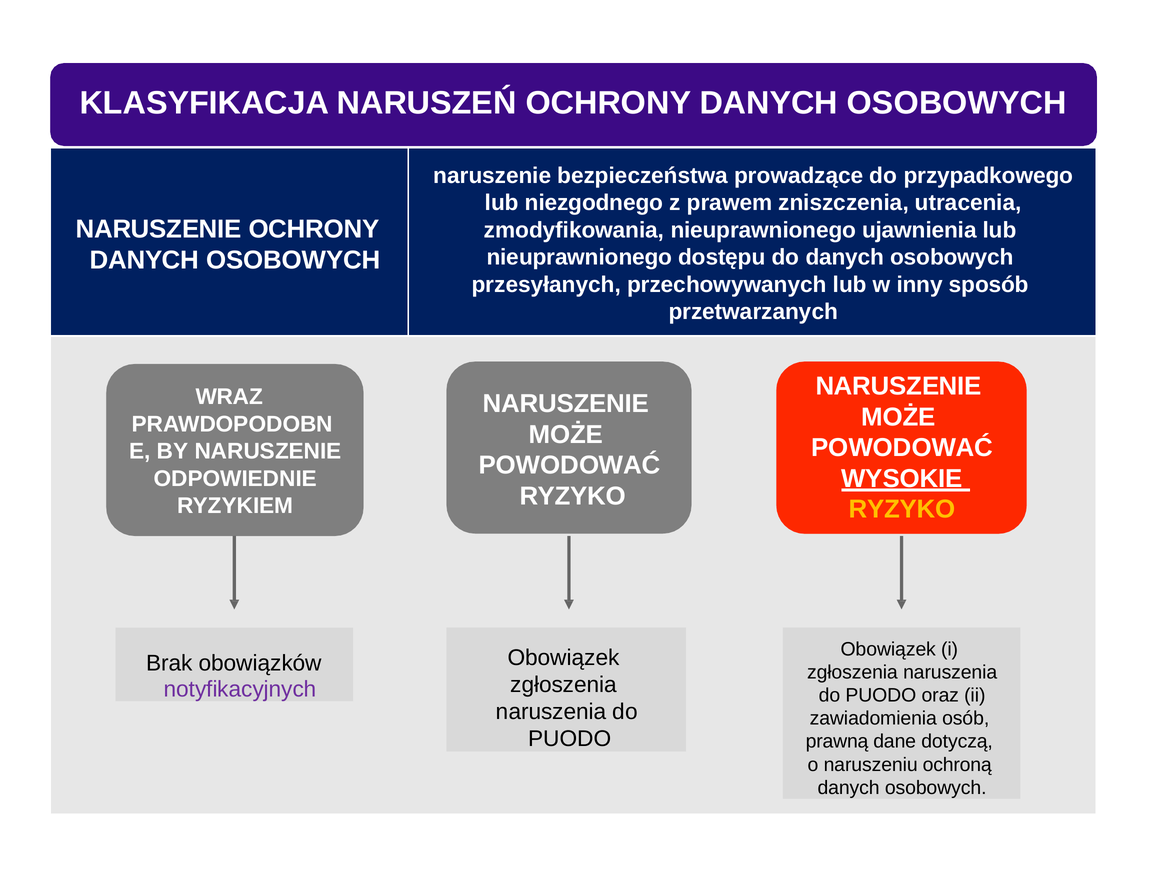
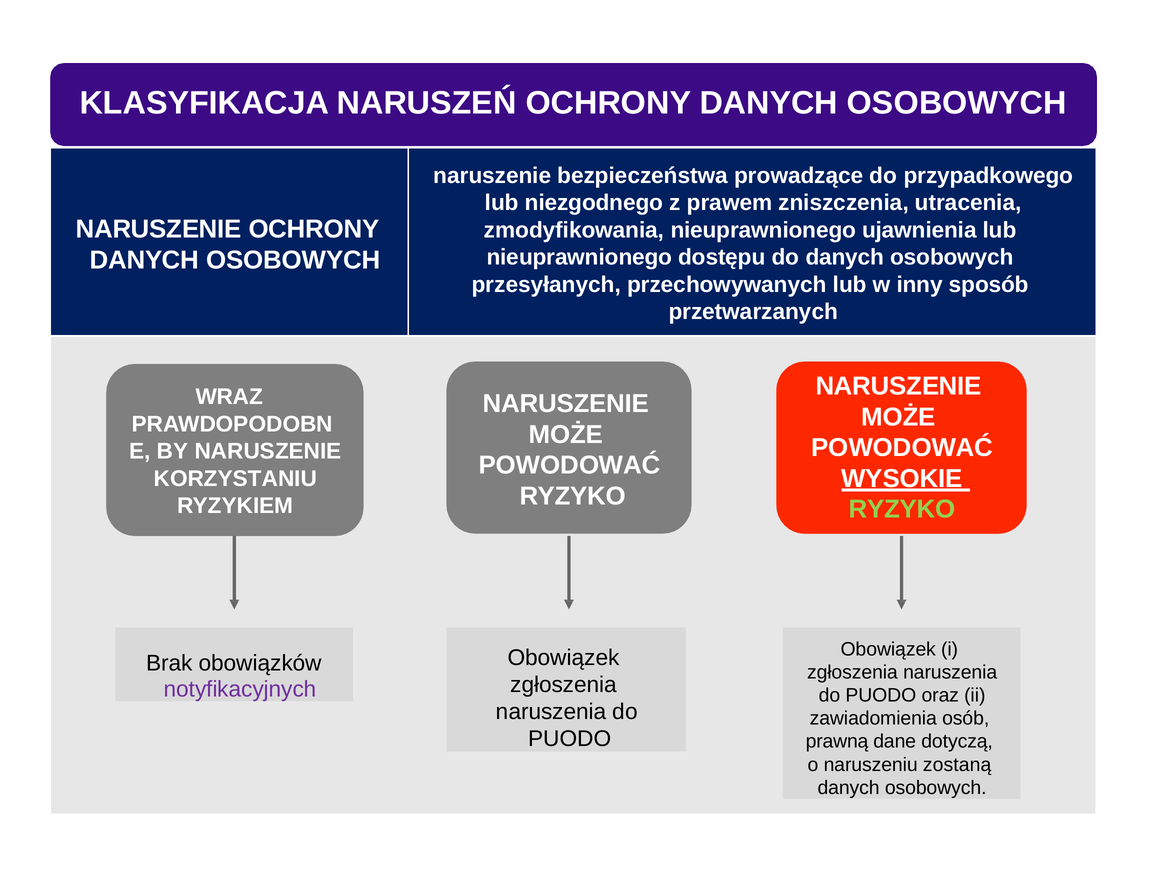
ODPOWIEDNIE: ODPOWIEDNIE -> KORZYSTANIU (235, 478)
RYZYKO colour: yellow -> light green (902, 509)
ochroną: ochroną -> zostaną (957, 764)
